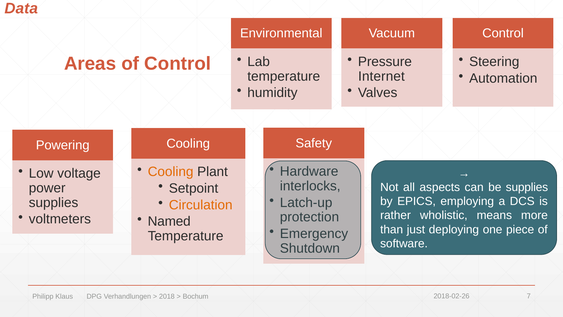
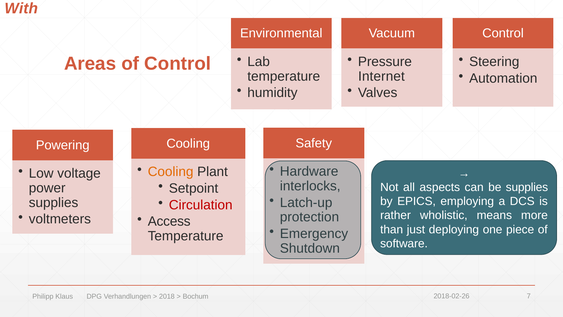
Data: Data -> With (21, 9)
Circulation colour: orange -> red (201, 205)
Named: Named -> Access (169, 221)
